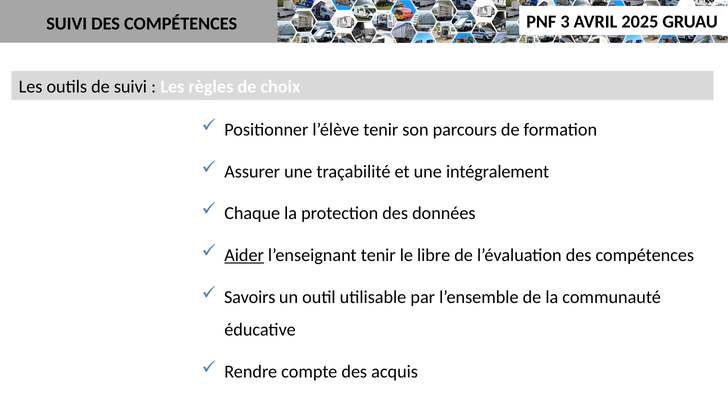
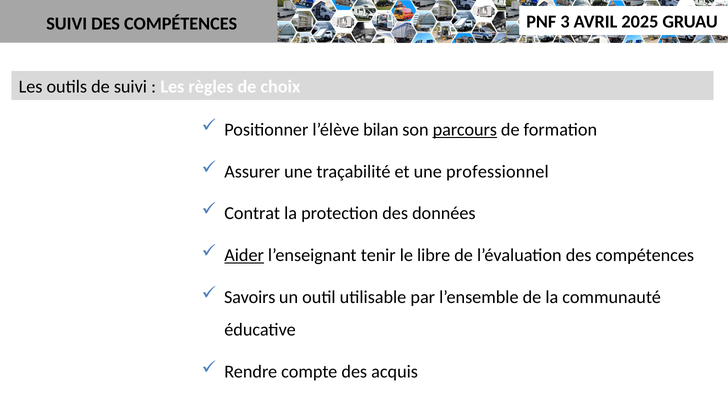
l’élève tenir: tenir -> bilan (381, 130)
parcours underline: none -> present (465, 130)
intégralement: intégralement -> professionnel (497, 171)
Chaque: Chaque -> Contrat (252, 213)
